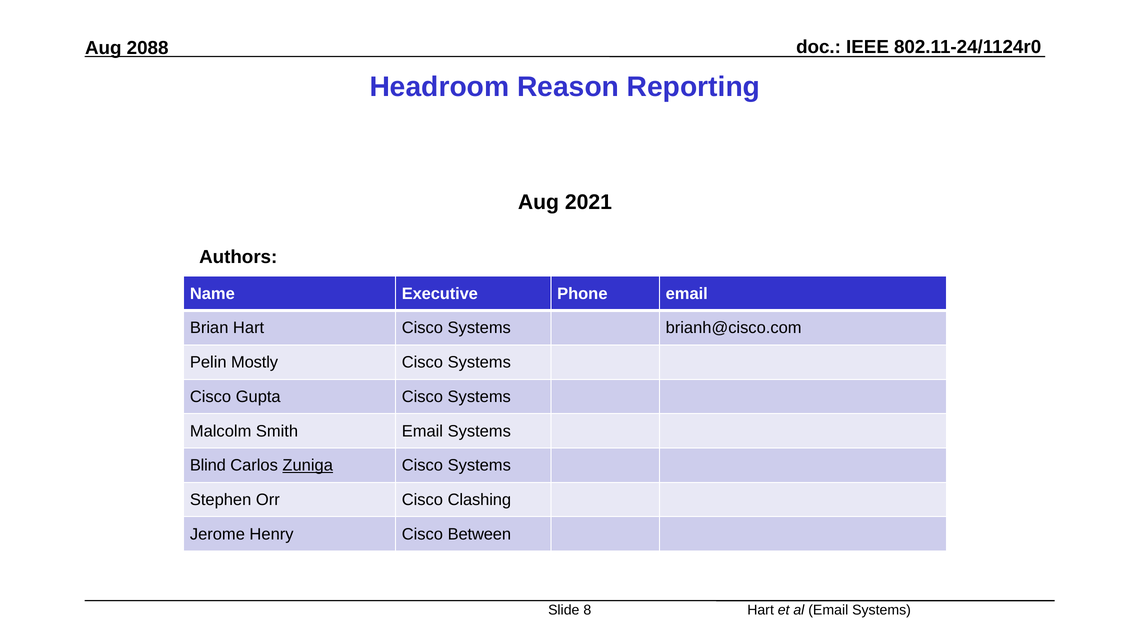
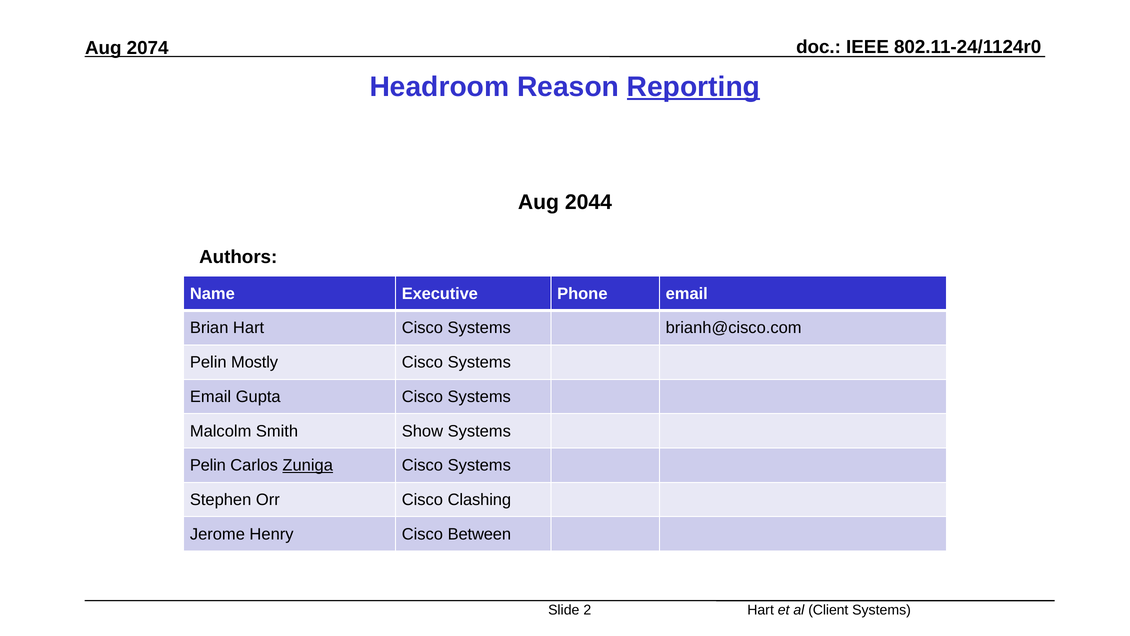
2088: 2088 -> 2074 (148, 48)
Reporting underline: none -> present (693, 87)
2021: 2021 -> 2044 (588, 202)
Cisco: Cisco -> Email (211, 397)
Smith Email: Email -> Show (422, 431)
Blind: Blind -> Pelin (208, 465)
8: 8 -> 2 (587, 610)
al Email: Email -> Client (828, 610)
